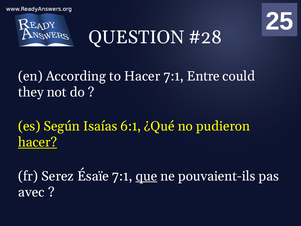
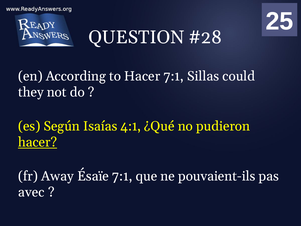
Entre: Entre -> Sillas (203, 76)
6:1: 6:1 -> 4:1 (131, 126)
Serez: Serez -> Away (57, 176)
que underline: present -> none (146, 176)
